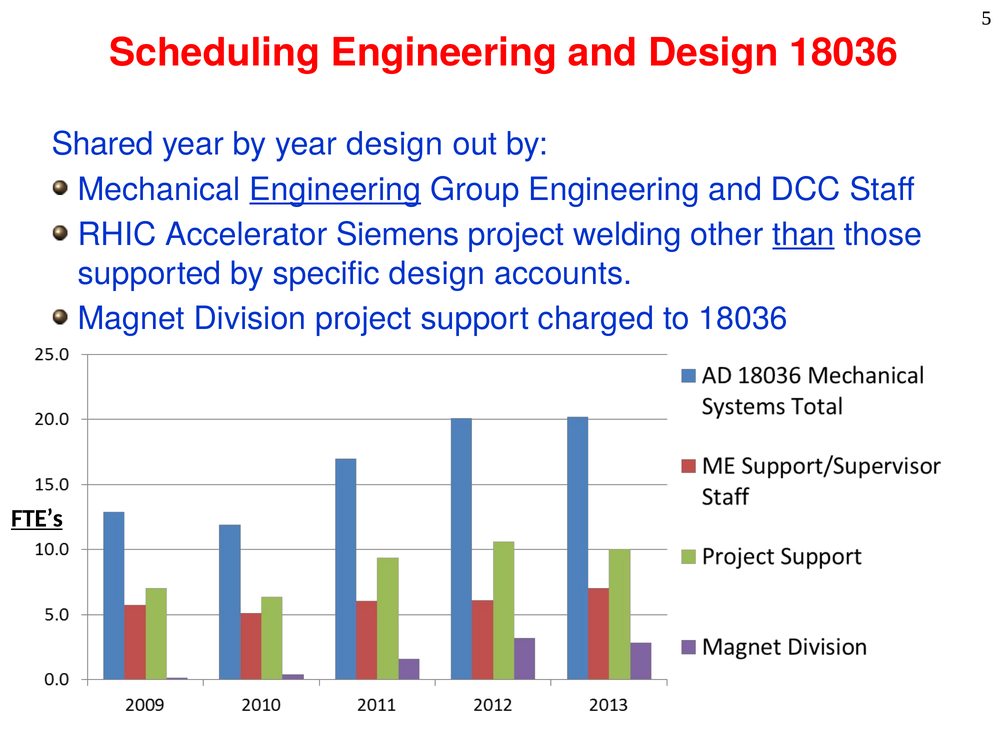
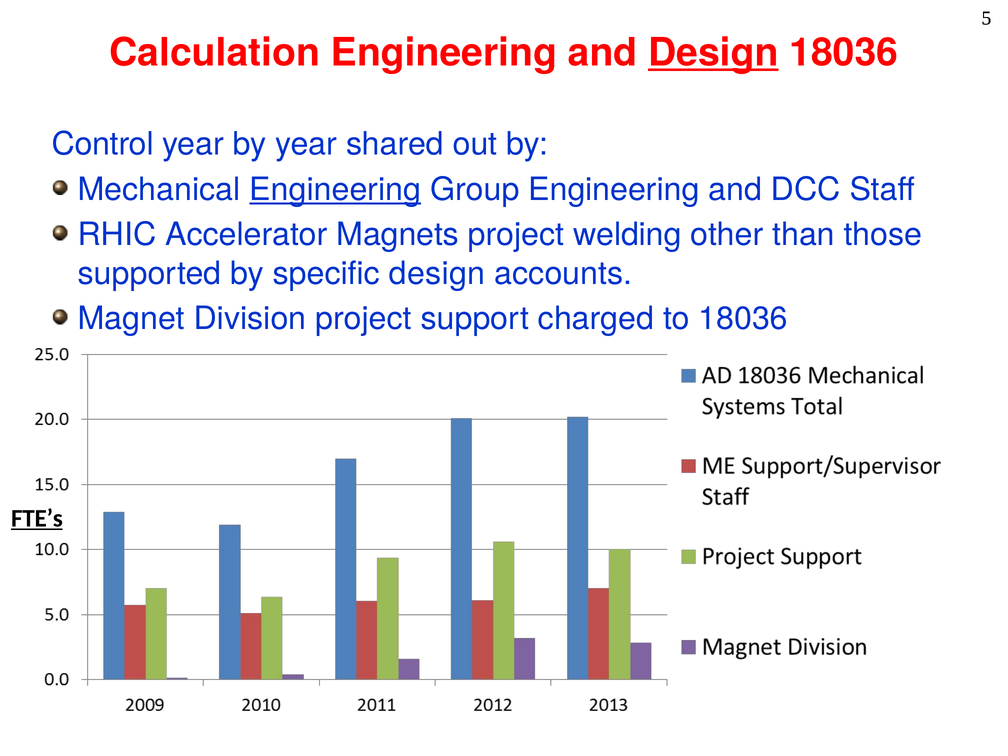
Scheduling: Scheduling -> Calculation (215, 53)
Design underline: none -> present (713, 53)
Shared: Shared -> Control (103, 144)
year design: design -> shared (395, 144)
Siemens: Siemens -> Magnets (398, 235)
than underline: present -> none (804, 235)
